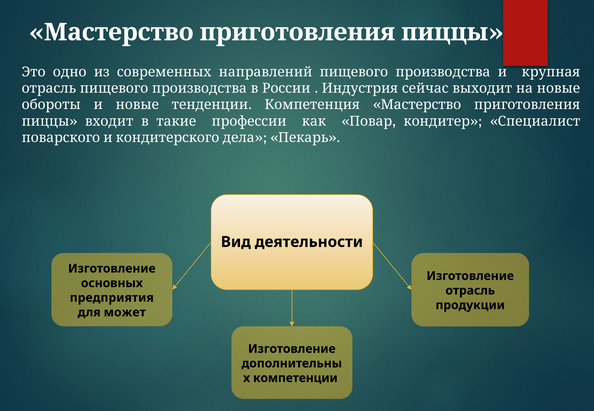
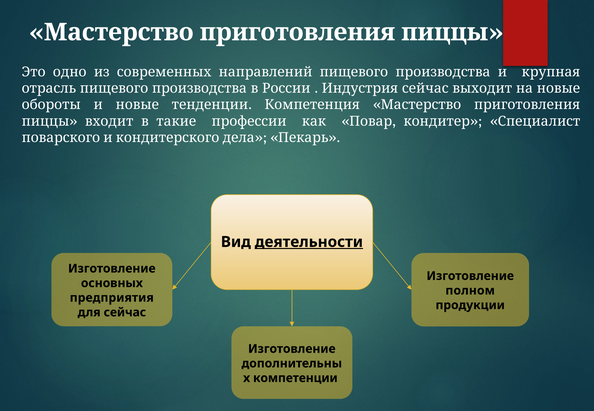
деятельности underline: none -> present (309, 242)
отрасль: отрасль -> полном (470, 291)
для может: может -> сейчас (125, 313)
